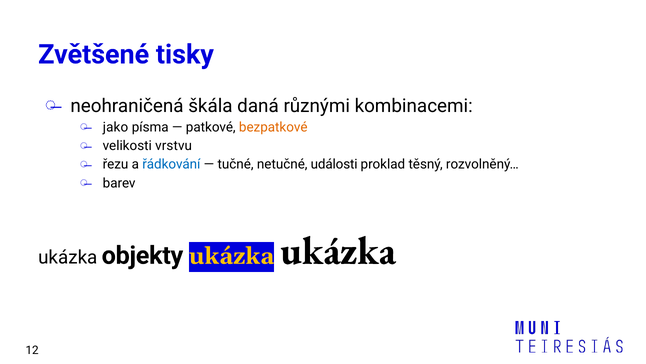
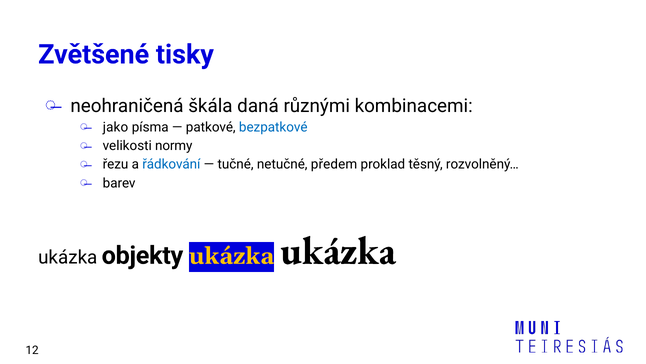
bezpatkové colour: orange -> blue (273, 127)
vrstvu: vrstvu -> normy (174, 146)
události: události -> předem (334, 164)
